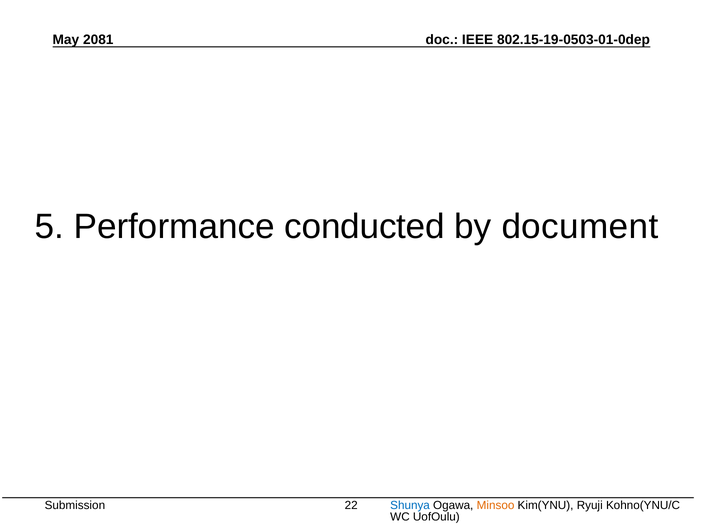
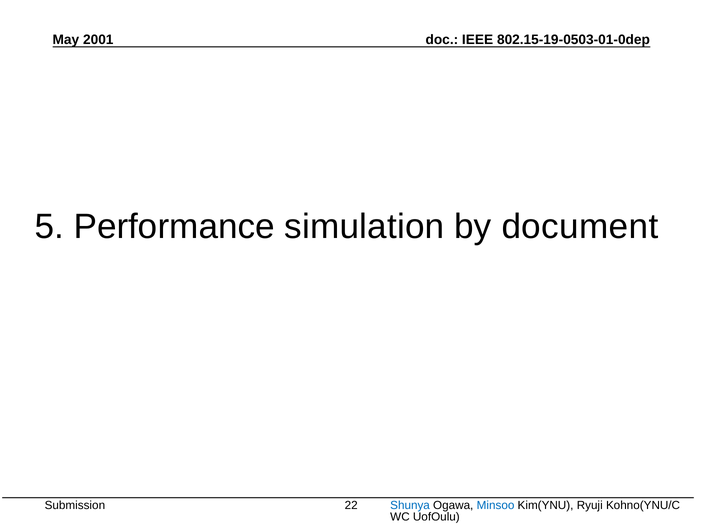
2081: 2081 -> 2001 (98, 40)
conducted: conducted -> simulation (364, 227)
Minsoo colour: orange -> blue (496, 506)
